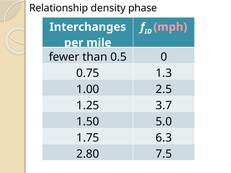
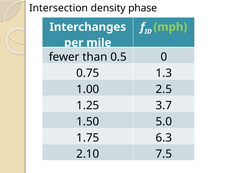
Relationship: Relationship -> Intersection (59, 8)
mph colour: pink -> light green (170, 27)
2.80: 2.80 -> 2.10 (88, 154)
